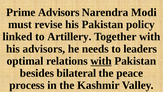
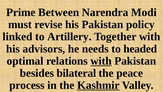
Prime Advisors: Advisors -> Between (59, 12)
leaders: leaders -> headed (140, 49)
Kashmir underline: none -> present (98, 85)
